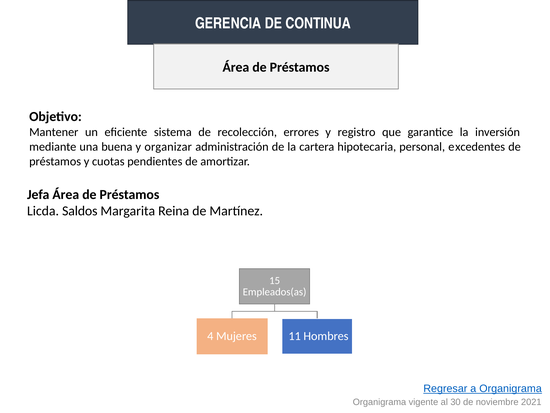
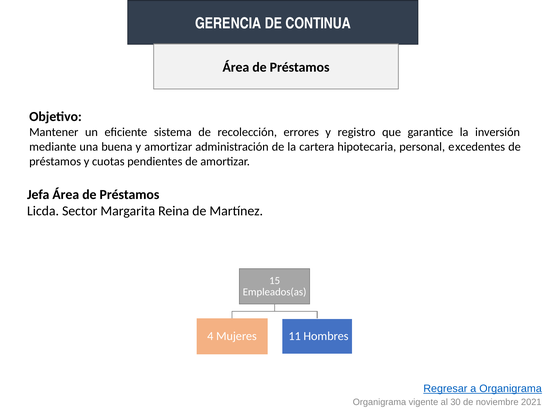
y organizar: organizar -> amortizar (168, 147)
Saldos: Saldos -> Sector (80, 211)
